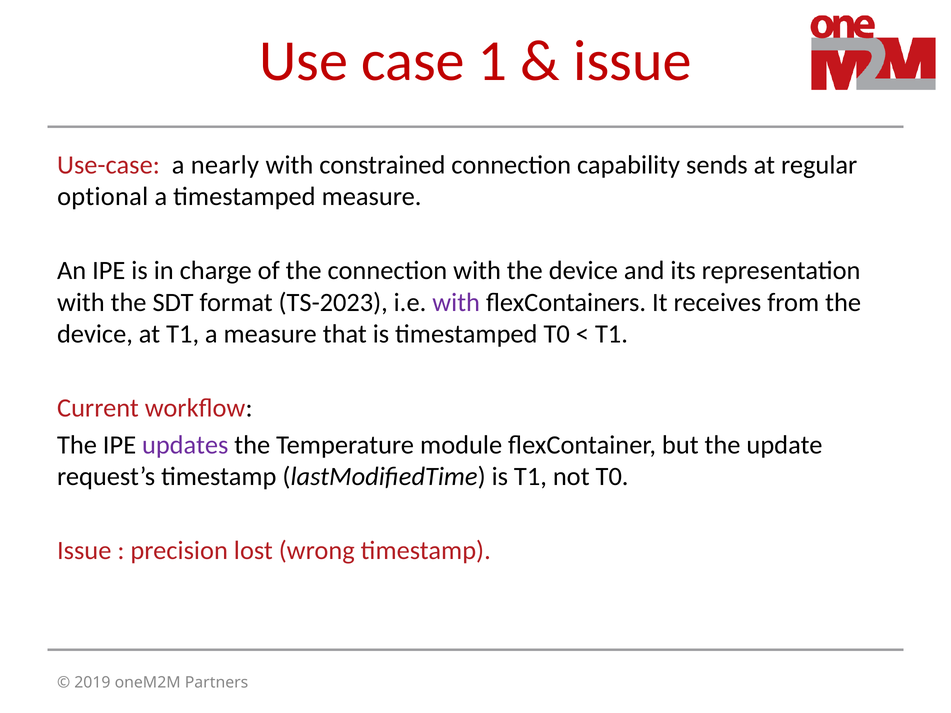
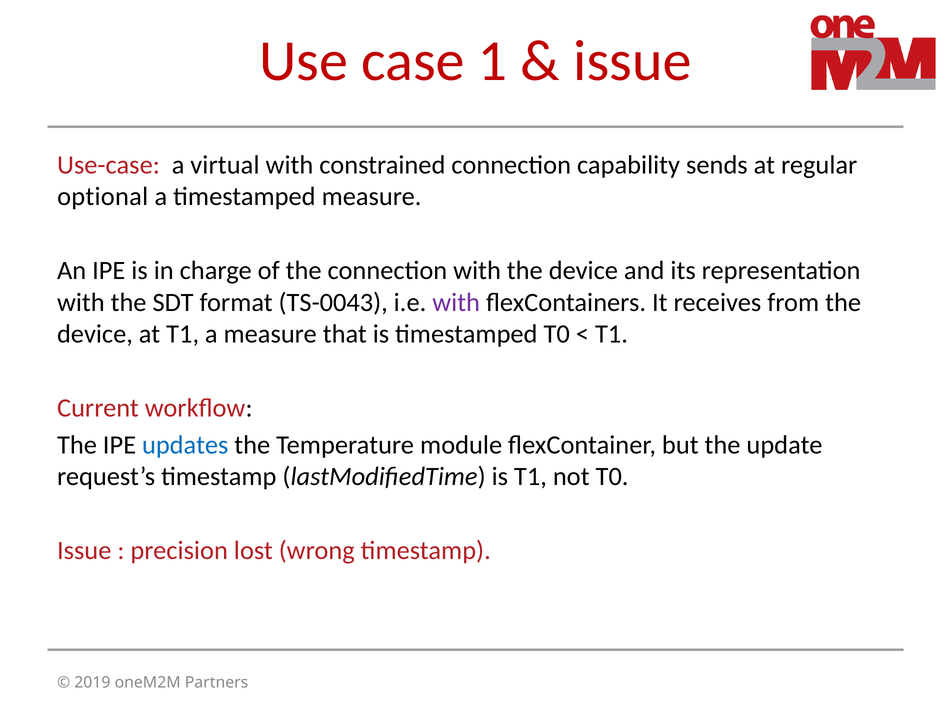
nearly: nearly -> virtual (225, 165)
TS-2023: TS-2023 -> TS-0043 (333, 303)
updates colour: purple -> blue (185, 445)
